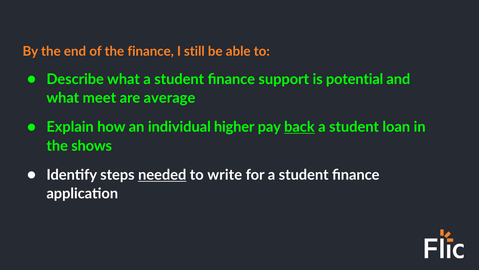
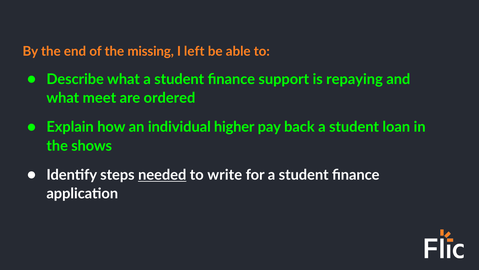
the finance: finance -> missing (151, 51)
still: still -> left (194, 51)
potential: potential -> repaying (355, 79)
average: average -> ordered (170, 98)
back underline: present -> none (299, 127)
